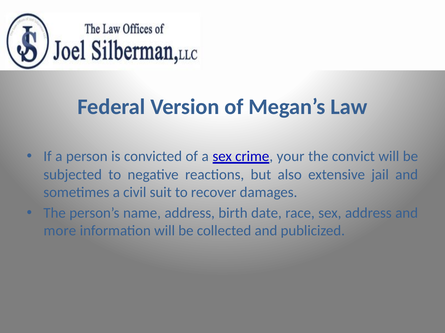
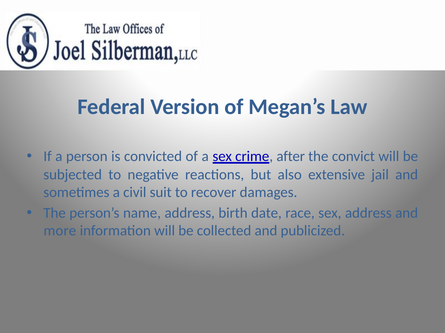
your: your -> after (291, 157)
